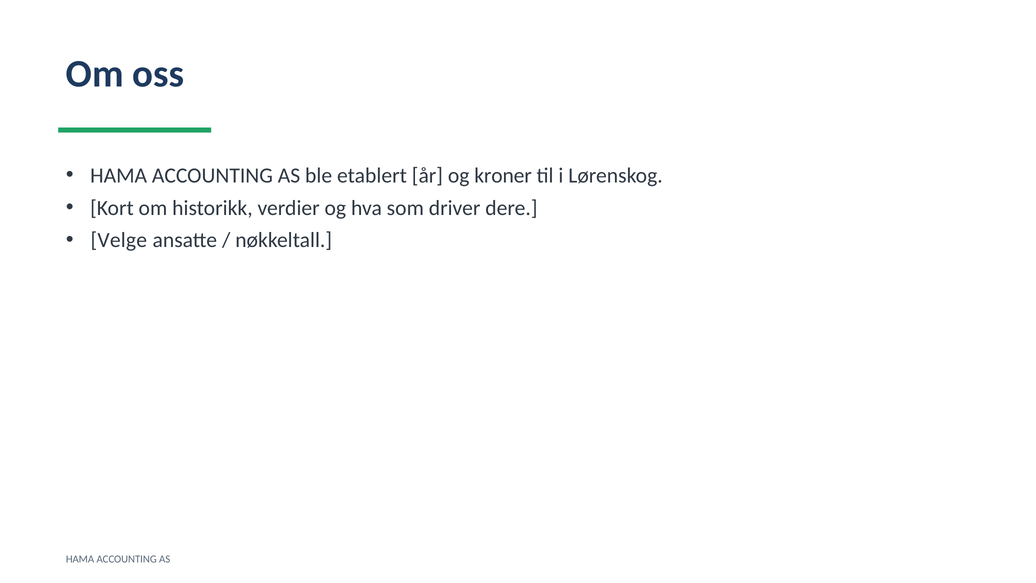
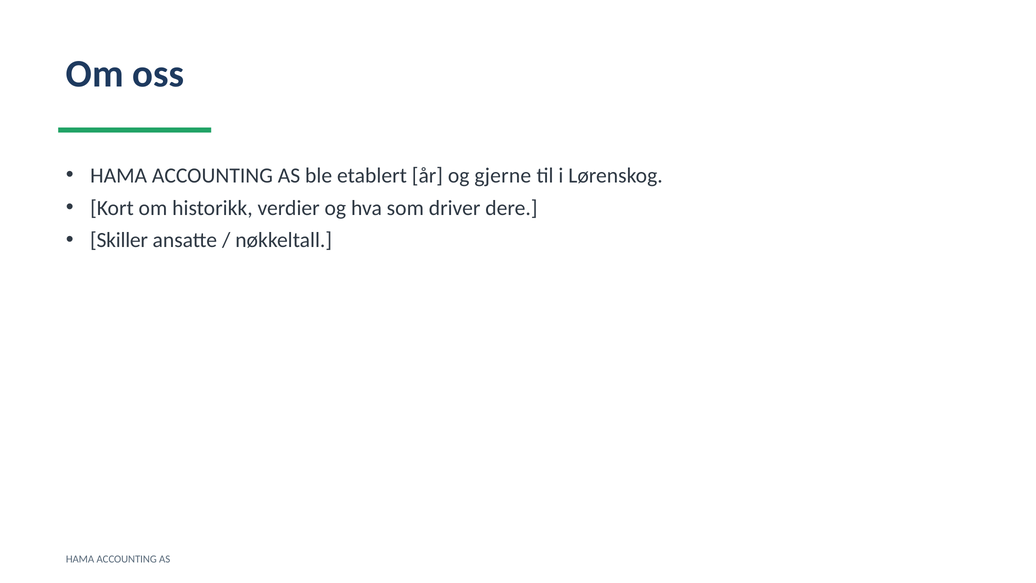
kroner: kroner -> gjerne (503, 175)
Velge: Velge -> Skiller (119, 240)
